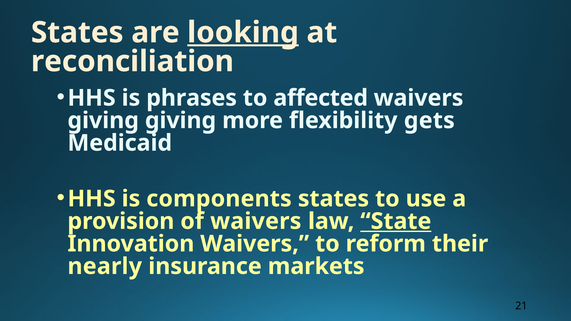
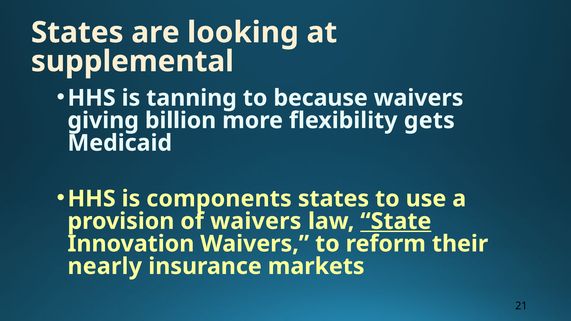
looking underline: present -> none (243, 33)
reconciliation: reconciliation -> supplemental (132, 61)
phrases: phrases -> tanning (192, 98)
affected: affected -> because (321, 98)
giving giving: giving -> billion (181, 121)
